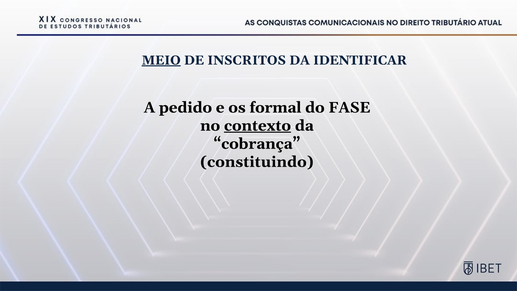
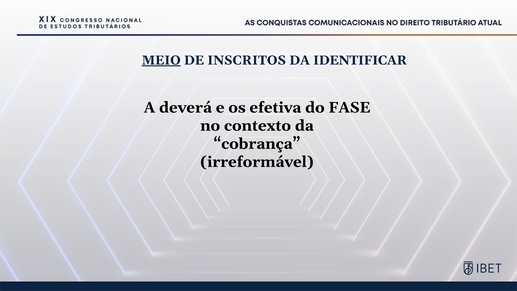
pedido: pedido -> deverá (185, 107)
formal: formal -> efetiva (275, 107)
contexto underline: present -> none (258, 126)
constituindo: constituindo -> irreformável (257, 162)
